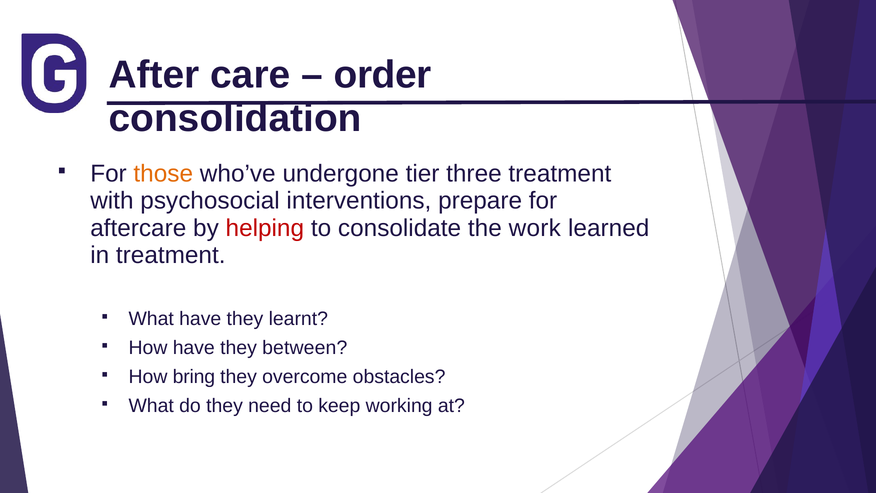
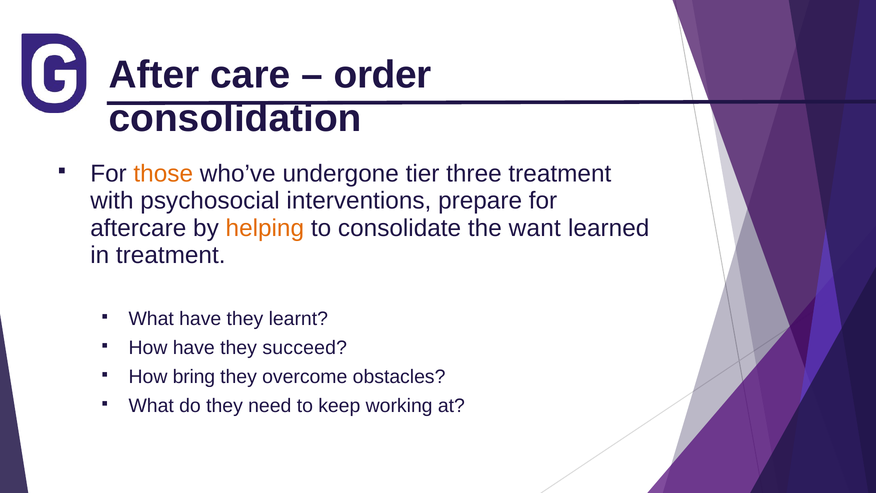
helping colour: red -> orange (265, 228)
work: work -> want (535, 228)
between: between -> succeed (305, 348)
